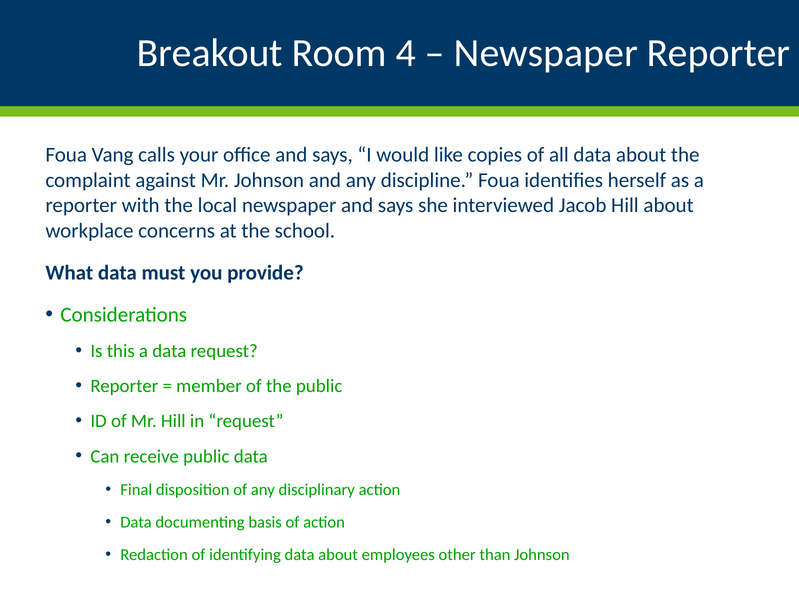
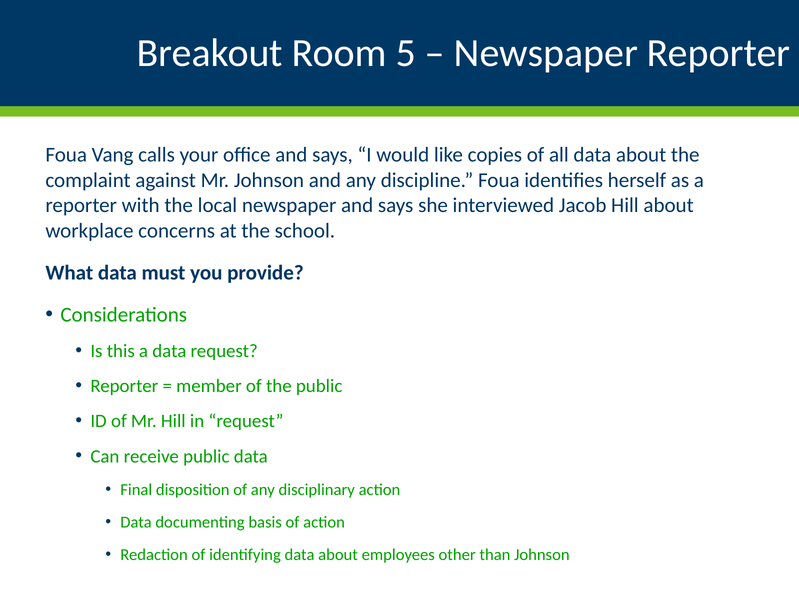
4: 4 -> 5 (406, 53)
